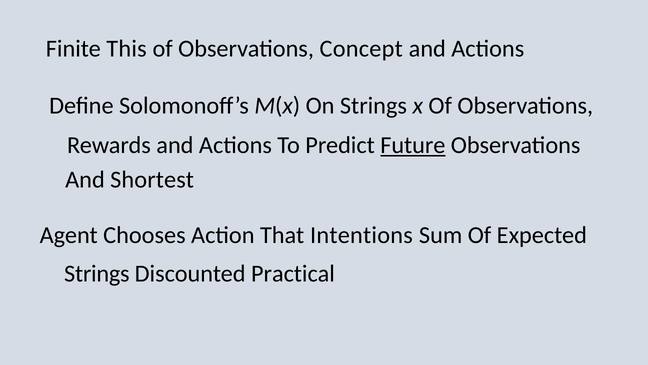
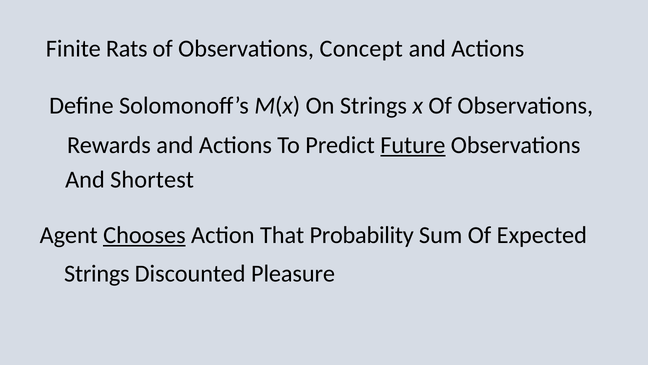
This: This -> Rats (127, 49)
Chooses underline: none -> present (144, 235)
Intentions: Intentions -> Probability (362, 235)
Practical: Practical -> Pleasure (293, 273)
